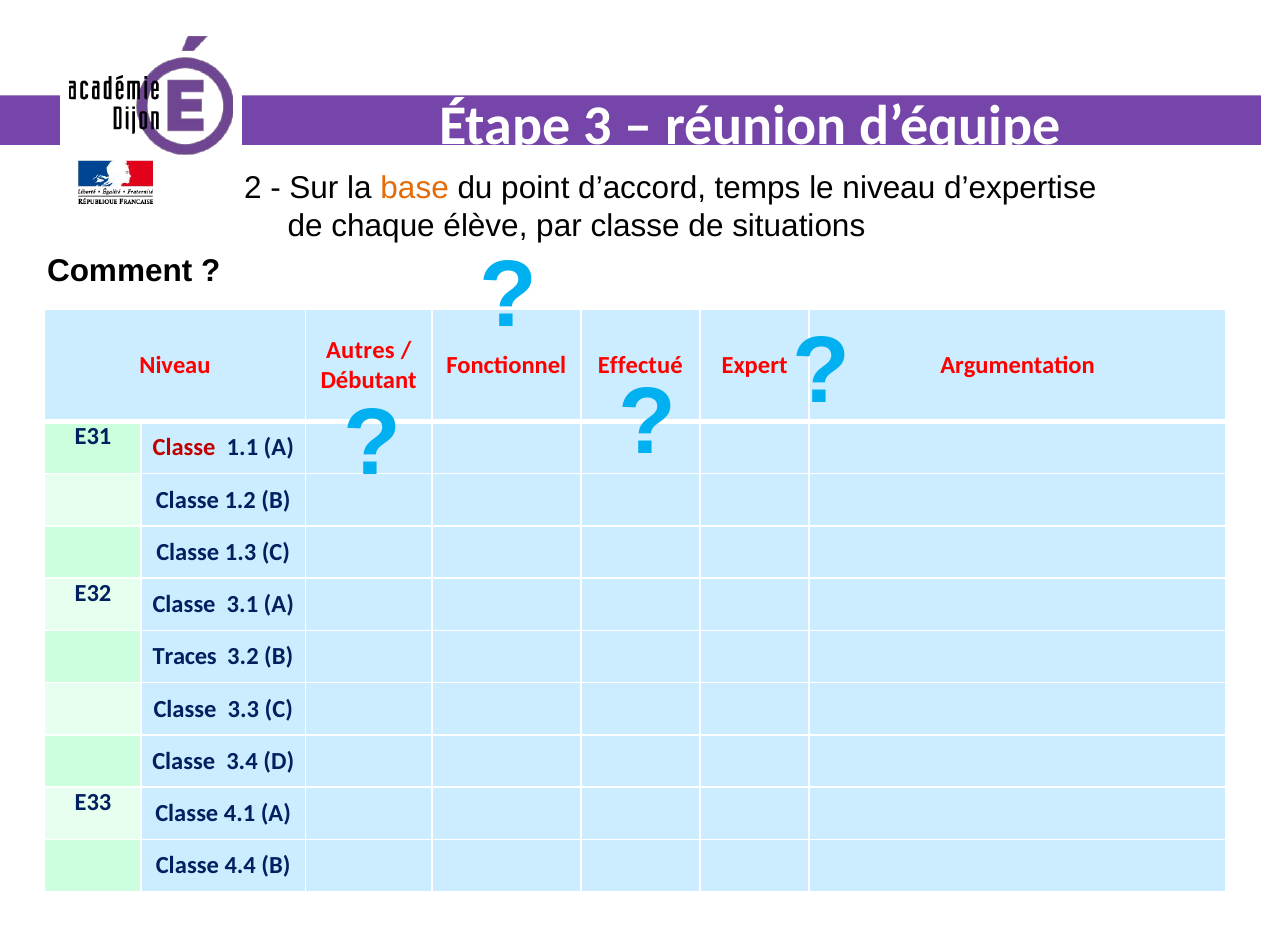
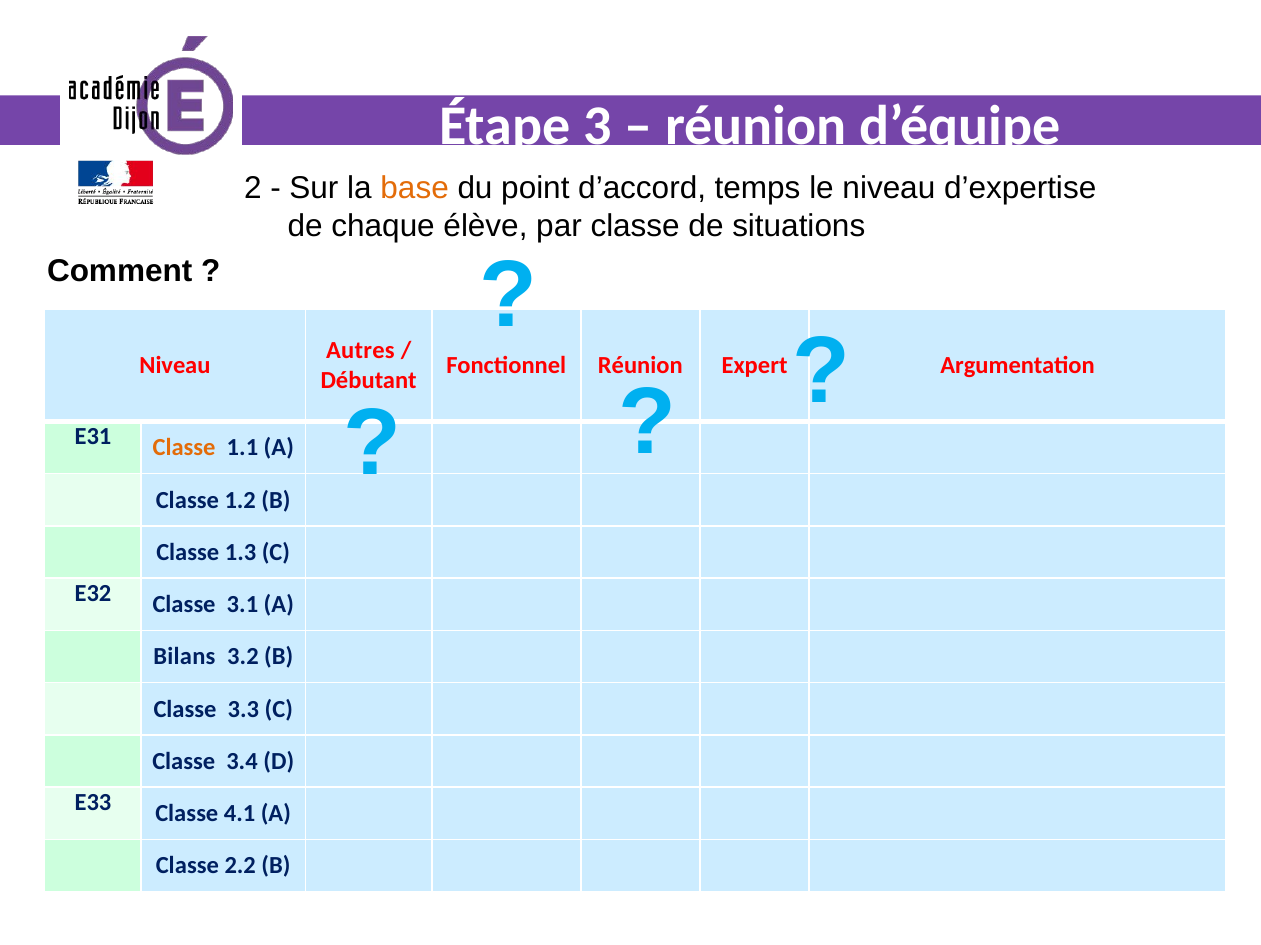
Fonctionnel Effectué: Effectué -> Réunion (640, 366)
Classe colour: red -> orange (184, 448)
Traces: Traces -> Bilans (184, 657)
4.4: 4.4 -> 2.2 (240, 866)
